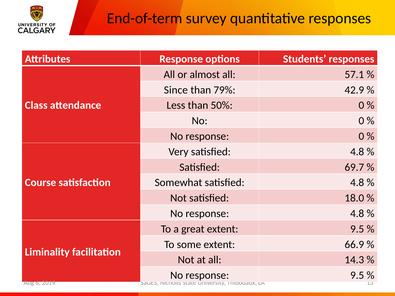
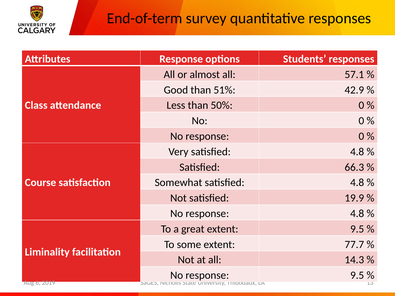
Since: Since -> Good (176, 90)
79%: 79% -> 51% (224, 90)
69.7: 69.7 -> 66.3 (354, 167)
18.0: 18.0 -> 19.9 (354, 198)
66.9: 66.9 -> 77.7 (354, 245)
